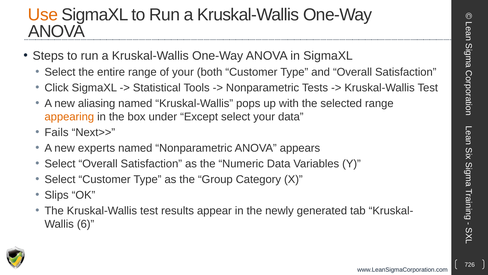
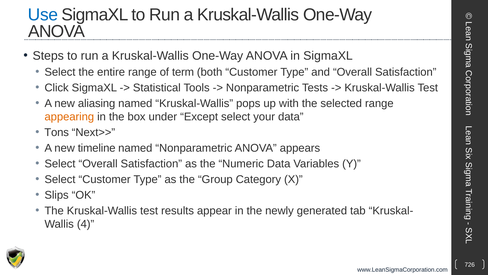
Use colour: orange -> blue (43, 15)
of your: your -> term (183, 72)
Fails: Fails -> Tons (57, 132)
experts: experts -> timeline (97, 148)
6: 6 -> 4 (86, 224)
